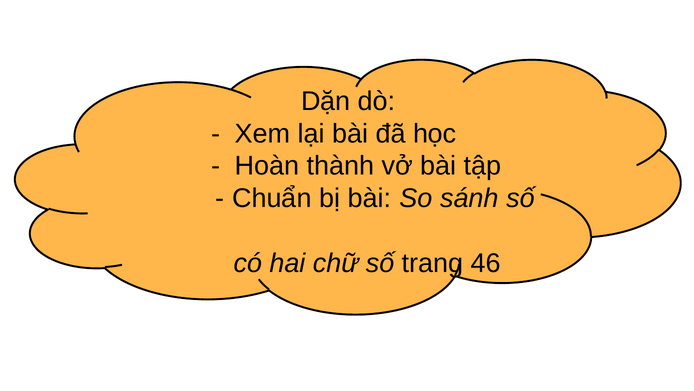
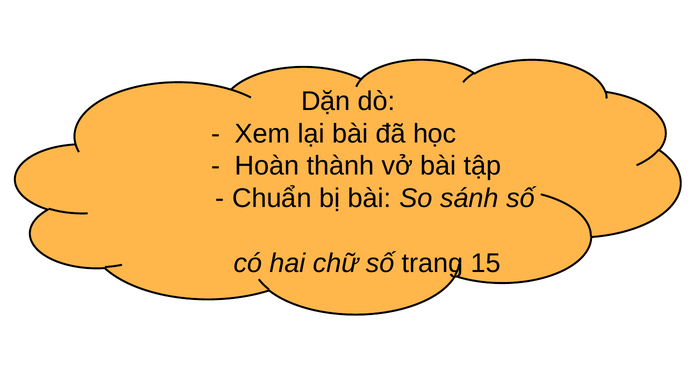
46: 46 -> 15 (486, 263)
